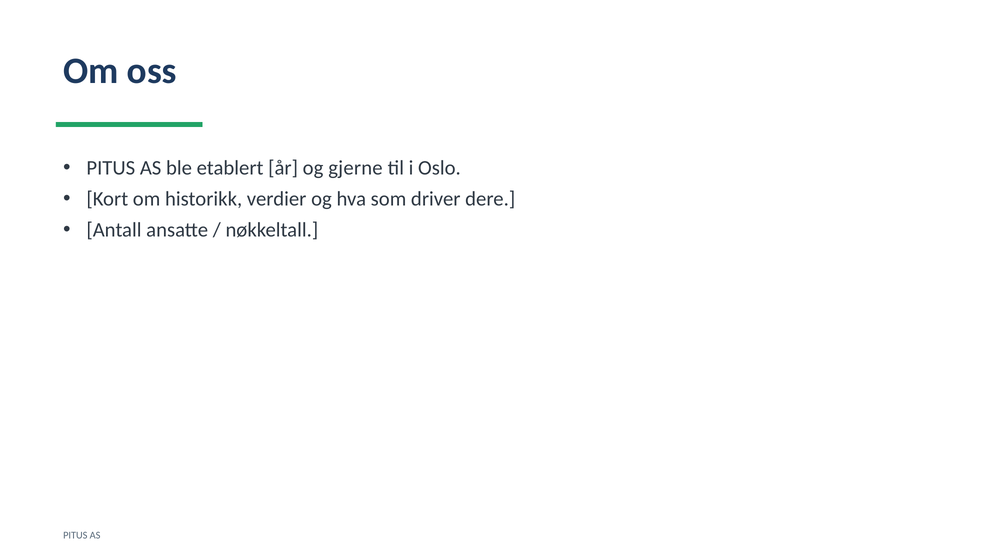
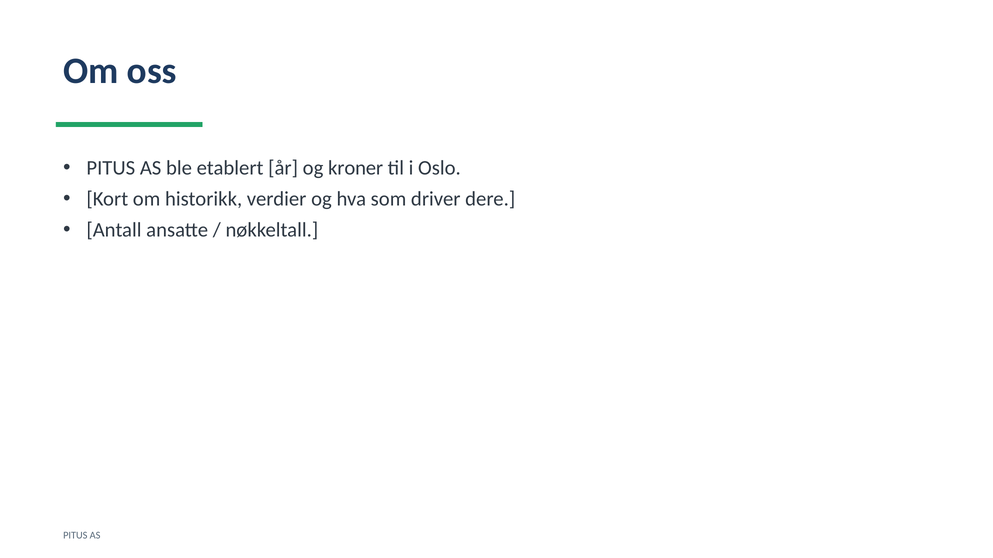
gjerne: gjerne -> kroner (356, 168)
